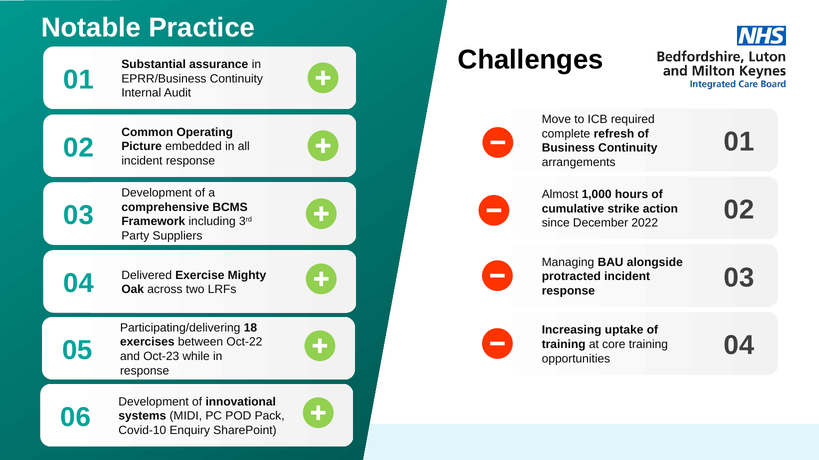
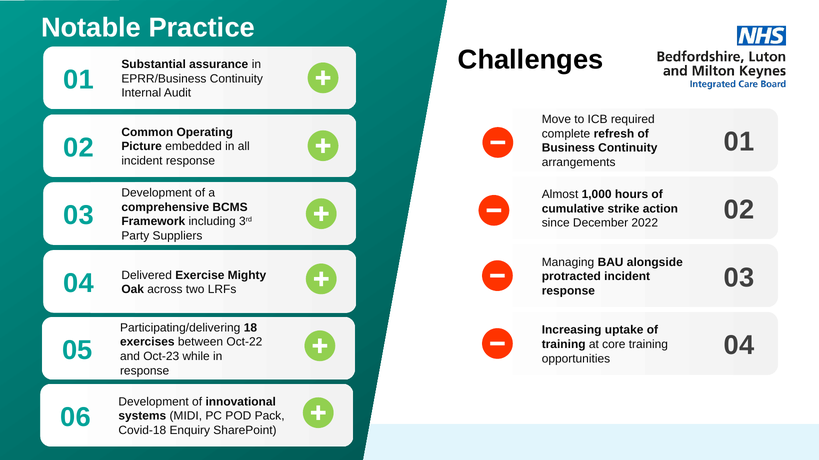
Covid-10: Covid-10 -> Covid-18 (142, 431)
